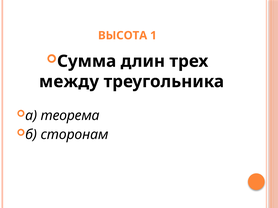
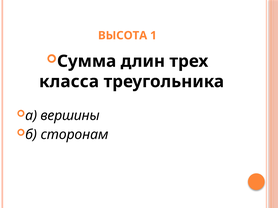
между: между -> класса (69, 82)
теорема: теорема -> вершины (70, 116)
